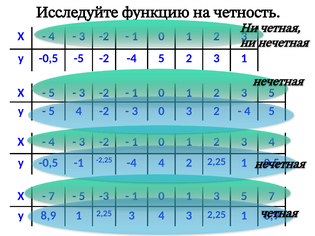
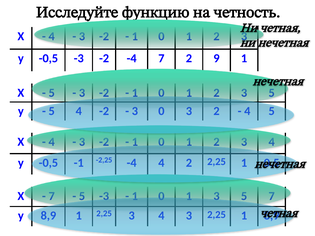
-0,5 -5: -5 -> -3 (79, 58)
-4 5: 5 -> 7 (161, 58)
3: 3 -> 9 (217, 58)
